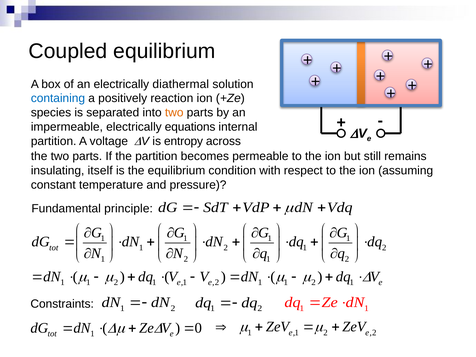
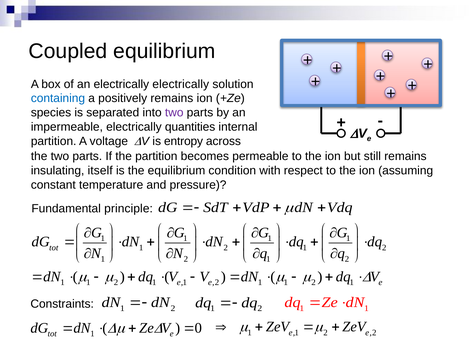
electrically diathermal: diathermal -> electrically (181, 84)
positively reaction: reaction -> remains (172, 98)
two colour: orange -> purple (174, 113)
equations: equations -> quantities (190, 127)
